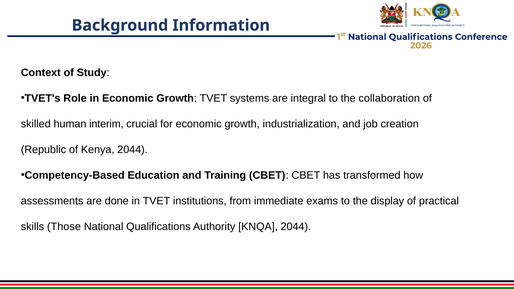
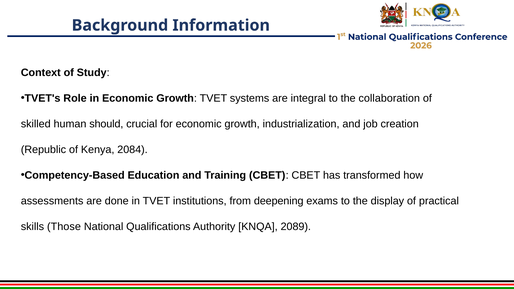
interim: interim -> should (106, 124)
Kenya 2044: 2044 -> 2084 (133, 150)
immediate: immediate -> deepening (279, 201)
KNQA 2044: 2044 -> 2089 (296, 227)
